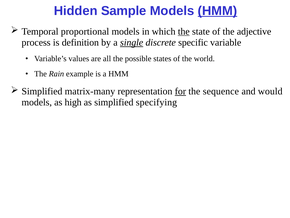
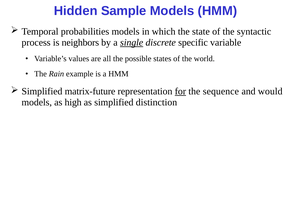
HMM underline: present -> none (217, 11)
proportional: proportional -> probabilities (85, 31)
the underline: present -> none (184, 31)
adjective: adjective -> syntactic (254, 31)
definition: definition -> neighbors (80, 42)
matrix-many: matrix-many -> matrix-future (90, 91)
specifying: specifying -> distinction (156, 102)
